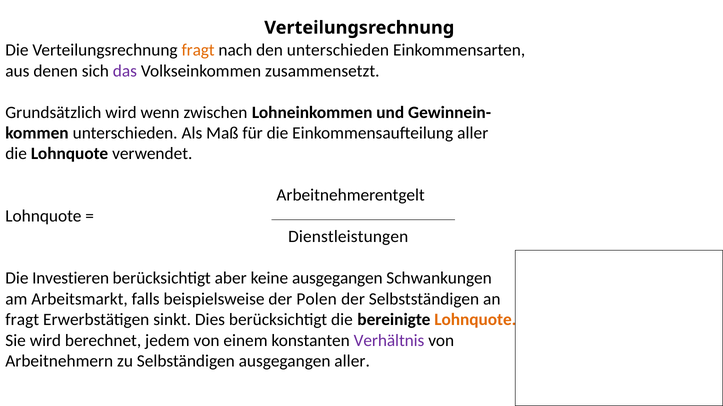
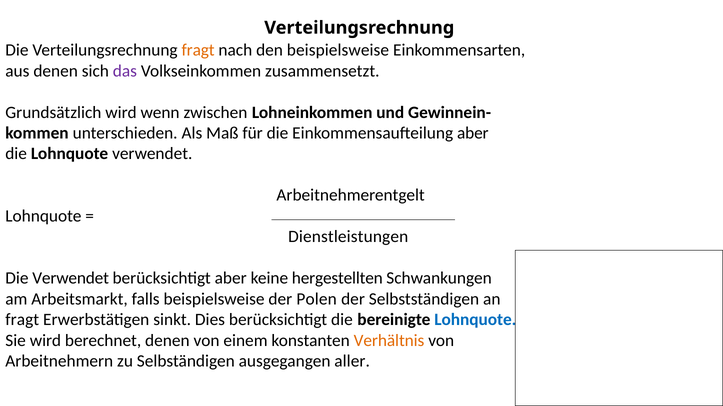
den unterschieden: unterschieden -> beispielsweise (338, 50)
Einkommensaufteilung aller: aller -> aber (473, 133)
Die Investieren: Investieren -> Verwendet (71, 279)
keine ausgegangen: ausgegangen -> hergestellten (337, 279)
Lohnquote colour: orange -> blue (475, 320)
berechnet jedem: jedem -> denen (167, 341)
Verhältnis colour: purple -> orange (389, 341)
